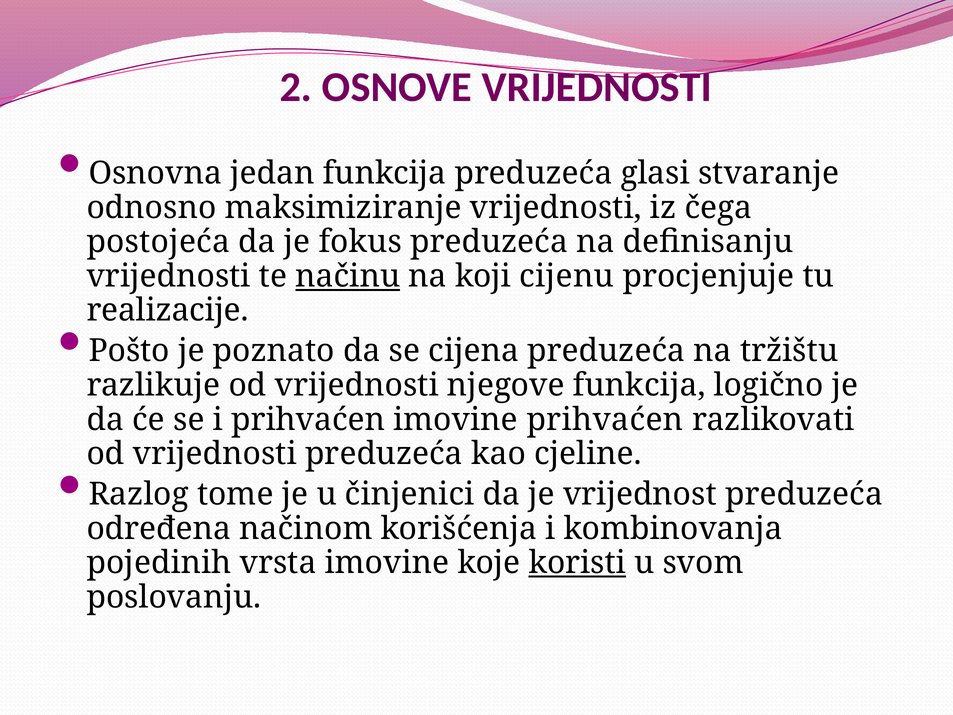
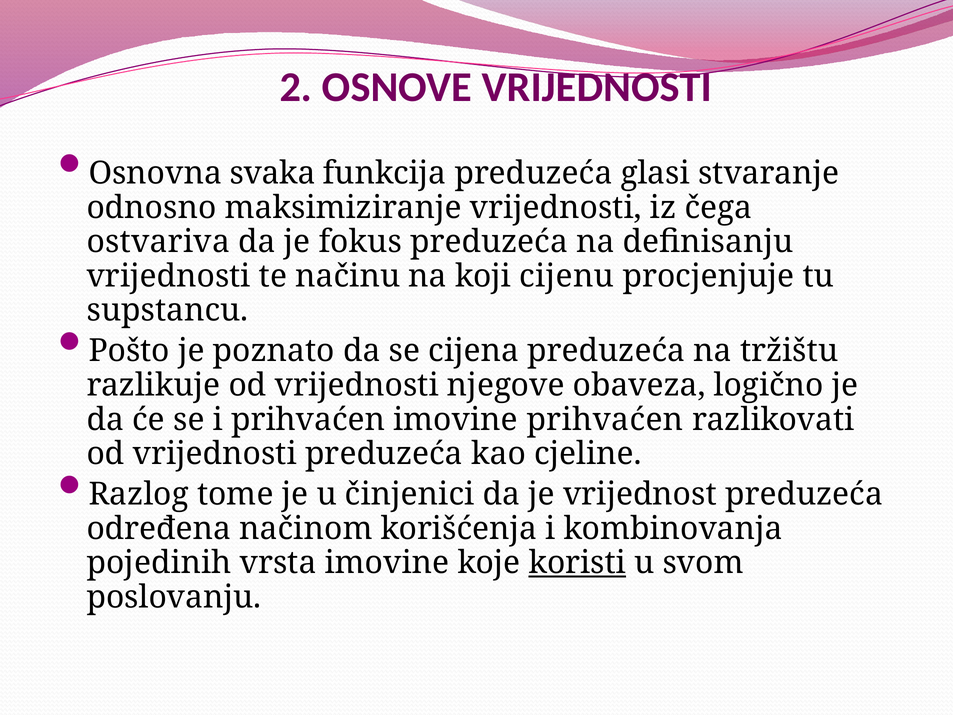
jedan: jedan -> svaka (273, 173)
postojeća: postojeća -> ostvariva (158, 242)
načinu underline: present -> none (348, 276)
realizacije: realizacije -> supstancu (168, 310)
njegove funkcija: funkcija -> obaveza (639, 385)
